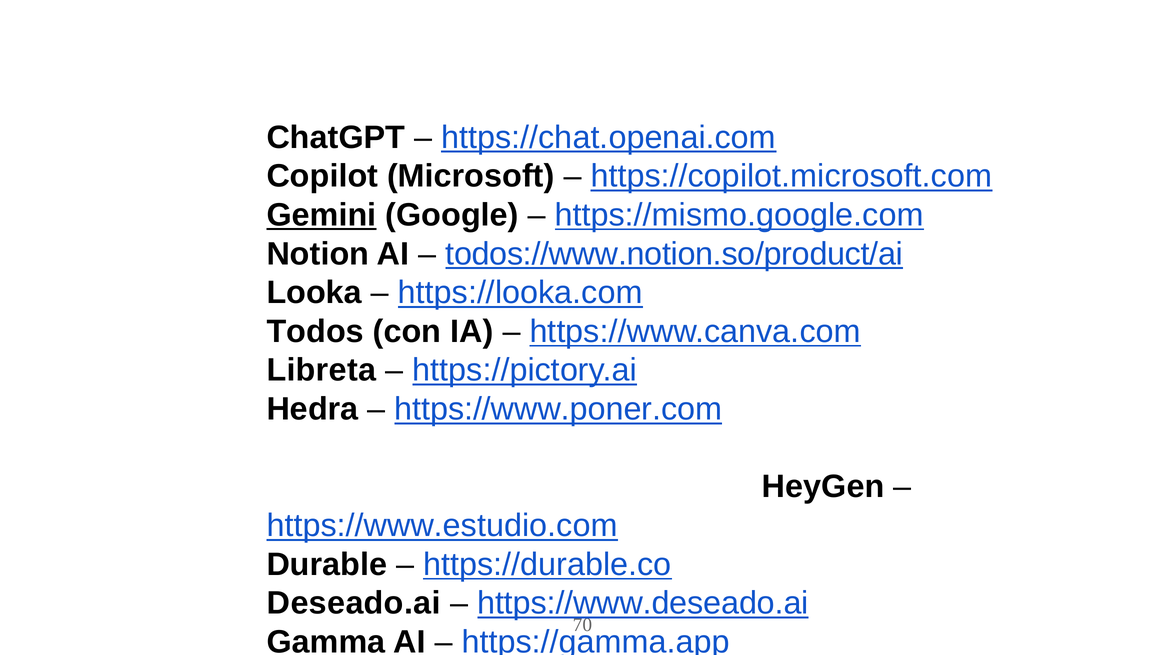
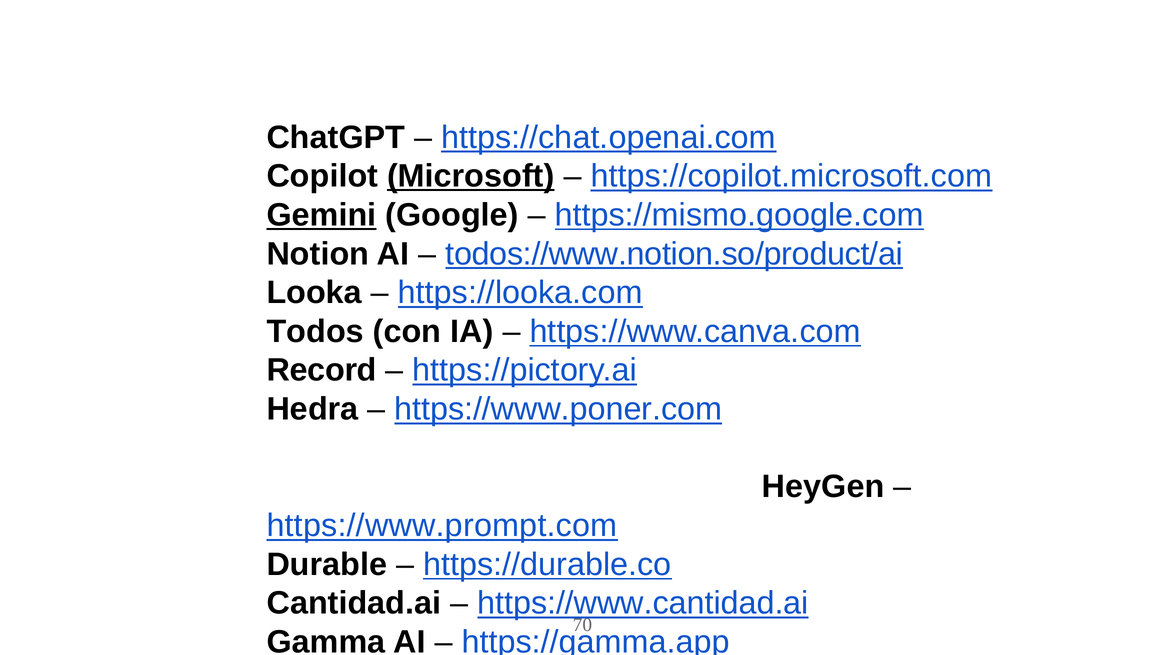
Microsoft underline: none -> present (471, 176)
Libreta: Libreta -> Record (322, 371)
https://www.estudio.com: https://www.estudio.com -> https://www.prompt.com (442, 526)
Deseado.ai: Deseado.ai -> Cantidad.ai (354, 604)
https://www.deseado.ai: https://www.deseado.ai -> https://www.cantidad.ai (643, 604)
